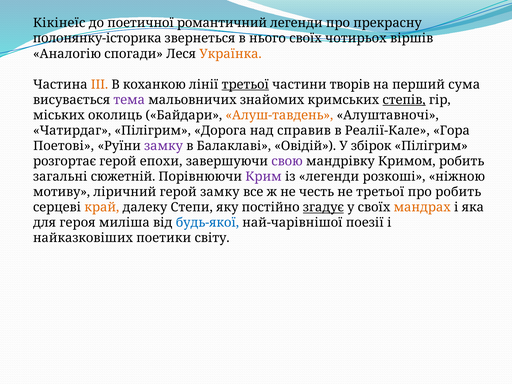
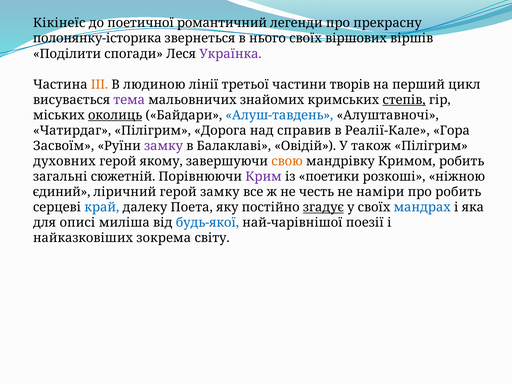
чотирьох: чотирьох -> віршових (356, 38)
Аналогію: Аналогію -> Поділити (67, 54)
Українка colour: orange -> purple (231, 54)
коханкою: коханкою -> людиною (154, 85)
третьої underline: present -> none (245, 85)
сума: сума -> цикл (464, 85)
околиць underline: none -> present (115, 115)
Алуш-тавдень colour: orange -> blue (279, 115)
Поетові: Поетові -> Засвоїм (64, 146)
збірок: збірок -> також (371, 146)
розгортає: розгортає -> духовних (64, 161)
епохи: епохи -> якому (161, 161)
свою colour: purple -> orange (287, 161)
із легенди: легенди -> поетики (329, 177)
мотиву: мотиву -> єдиний (62, 192)
не третьої: третьої -> наміри (380, 192)
край colour: orange -> blue (102, 207)
Степи: Степи -> Поета (192, 207)
мандрах colour: orange -> blue (422, 207)
героя: героя -> описі (77, 223)
поетики: поетики -> зокрема (164, 238)
